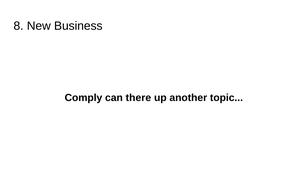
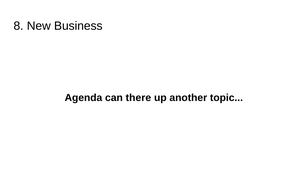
Comply: Comply -> Agenda (83, 98)
